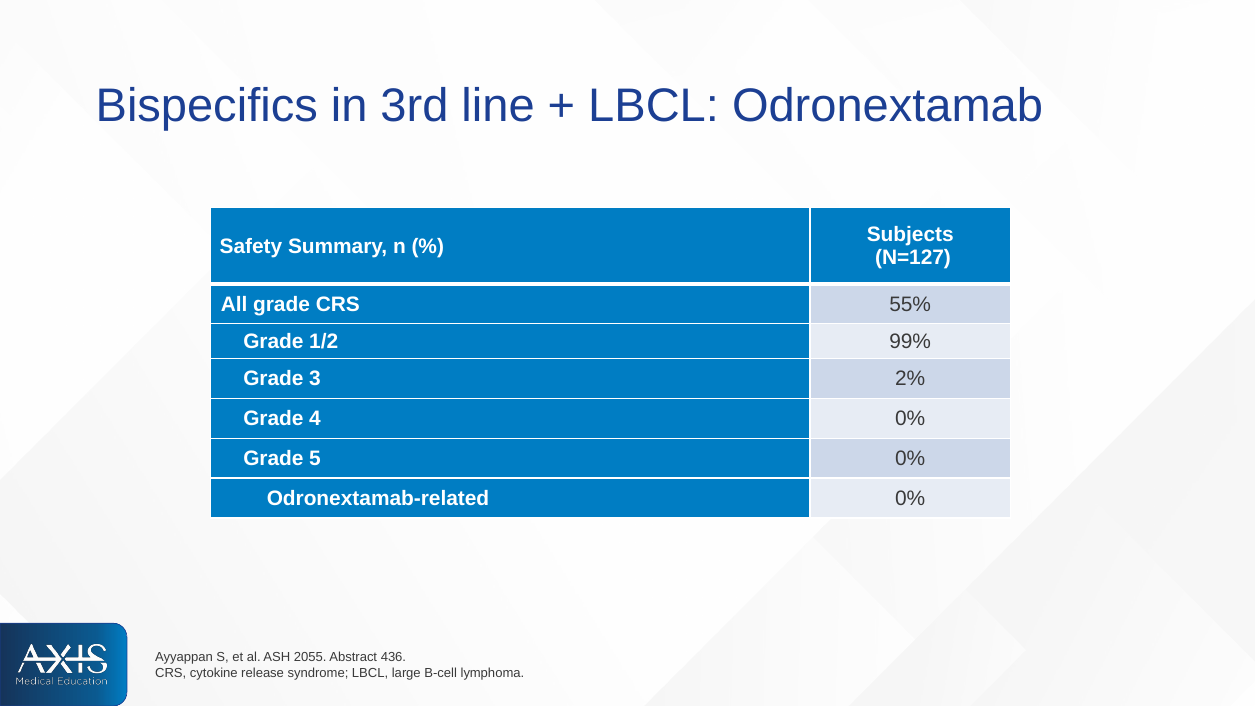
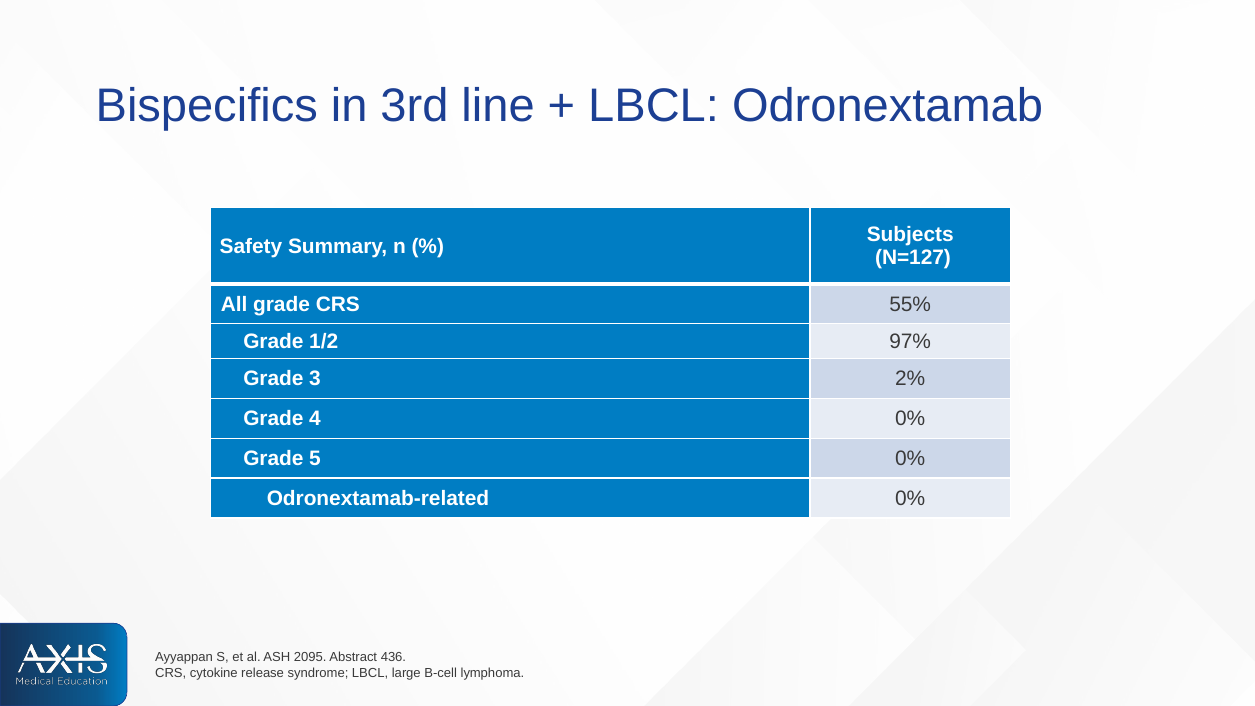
99%: 99% -> 97% (910, 341)
2055: 2055 -> 2095 (310, 658)
